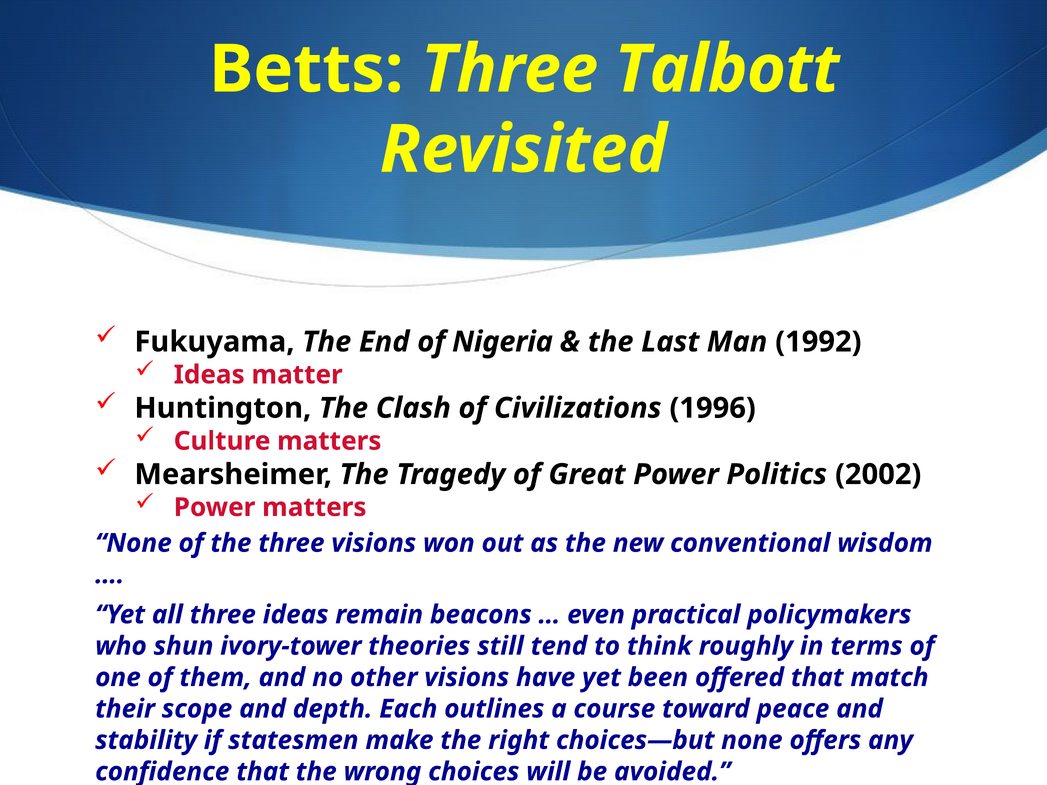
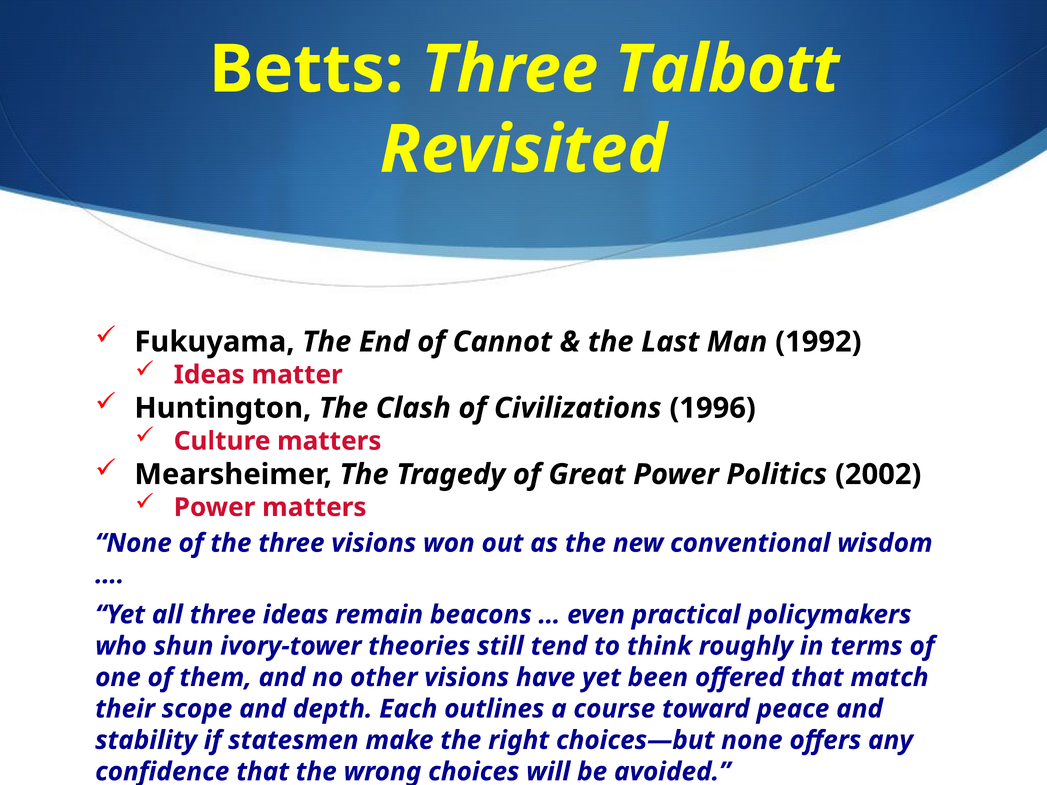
Nigeria: Nigeria -> Cannot (502, 342)
